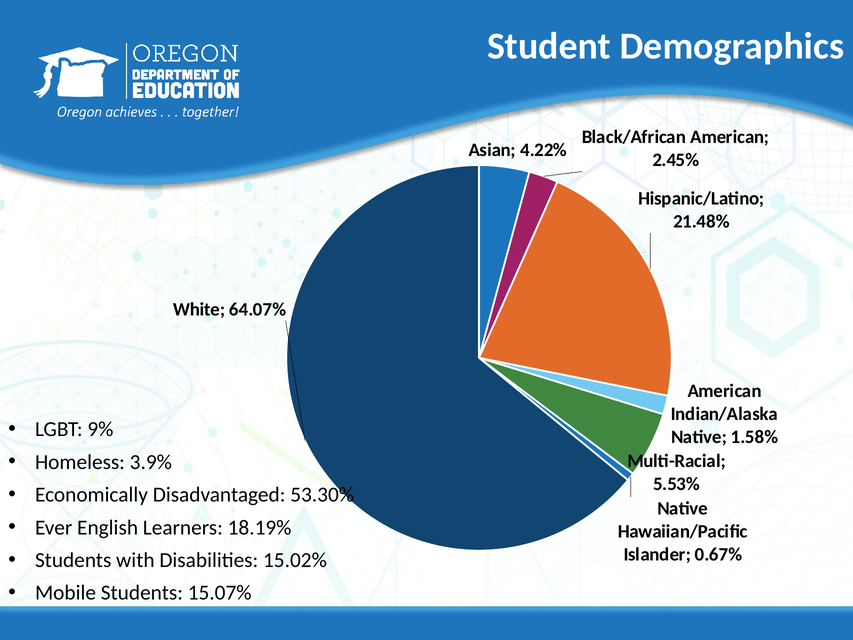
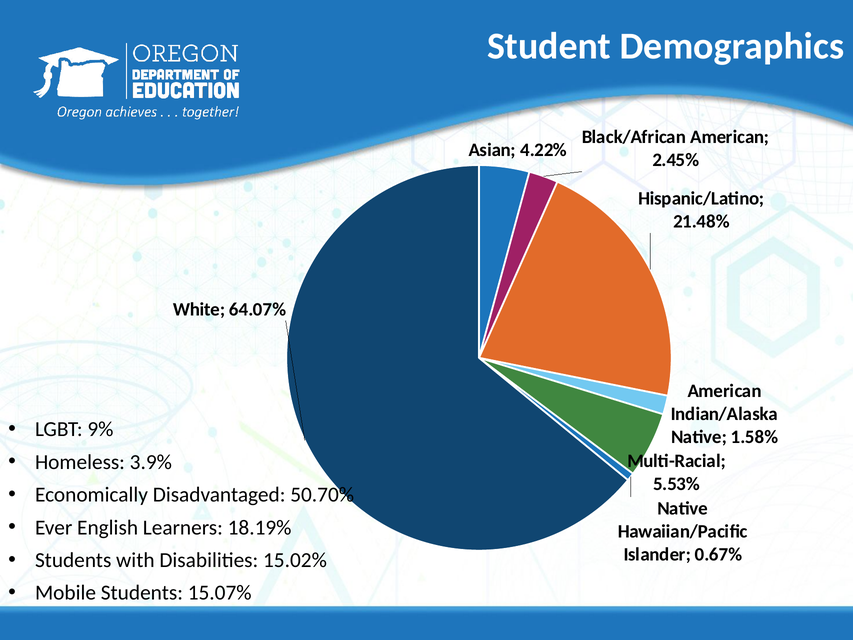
53.30%: 53.30% -> 50.70% (322, 495)
